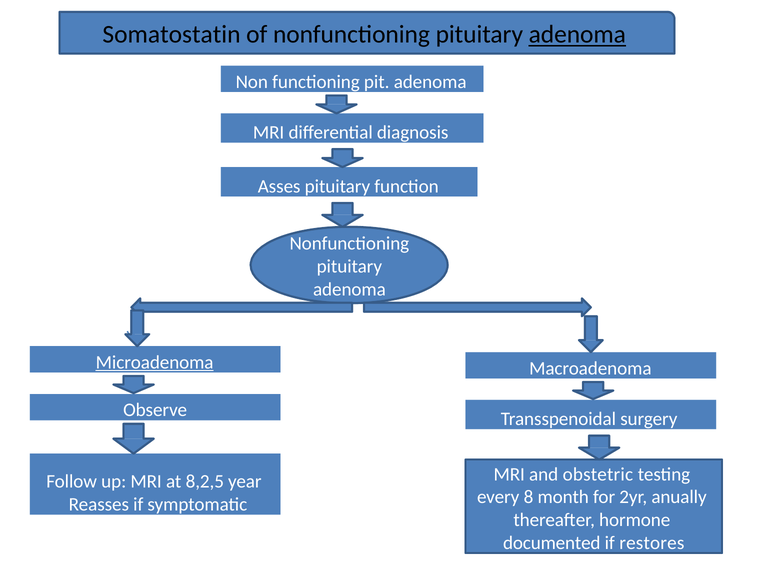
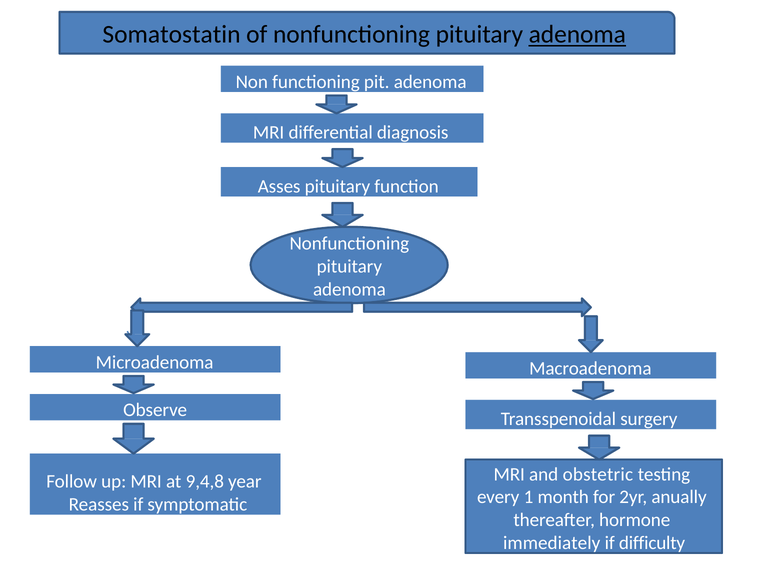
Microadenoma underline: present -> none (155, 362)
8,2,5: 8,2,5 -> 9,4,8 (205, 482)
8: 8 -> 1 (529, 497)
documented: documented -> immediately (552, 543)
restores: restores -> difficulty (652, 543)
